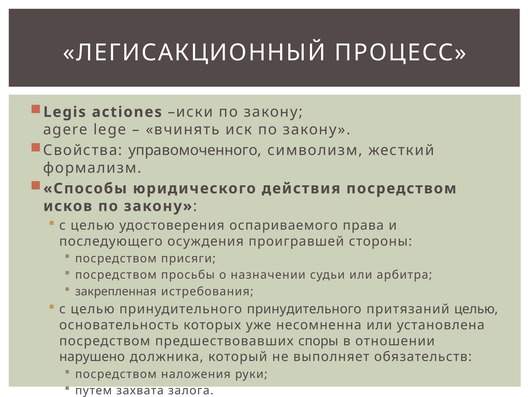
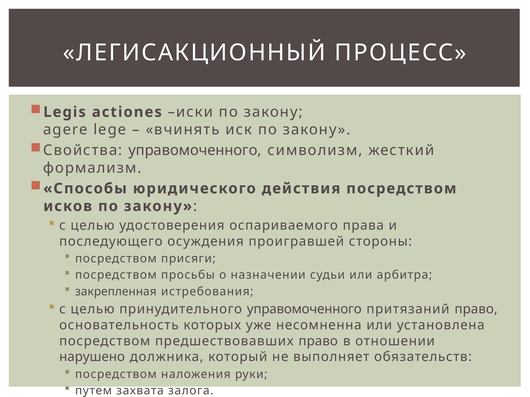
принудительного принудительного: принудительного -> управомоченного (304, 310)
притязаний целью: целью -> право (476, 310)
предшествовавших споры: споры -> право (318, 341)
